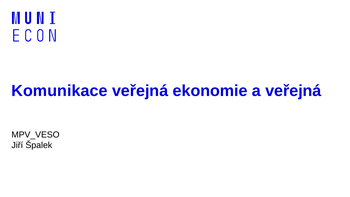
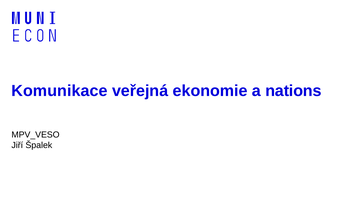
a veřejná: veřejná -> nations (293, 91)
